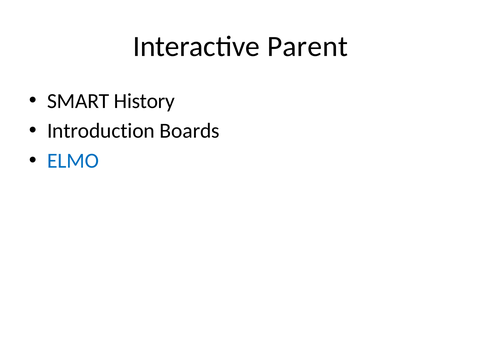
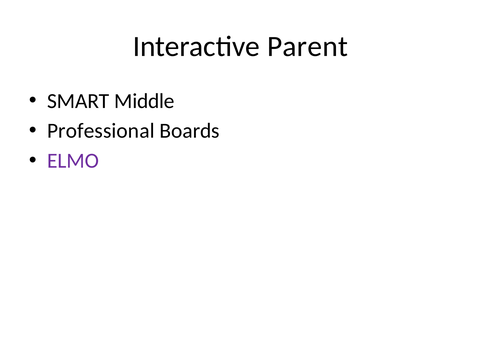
History: History -> Middle (144, 101)
Introduction: Introduction -> Professional (101, 131)
ELMO colour: blue -> purple (73, 161)
